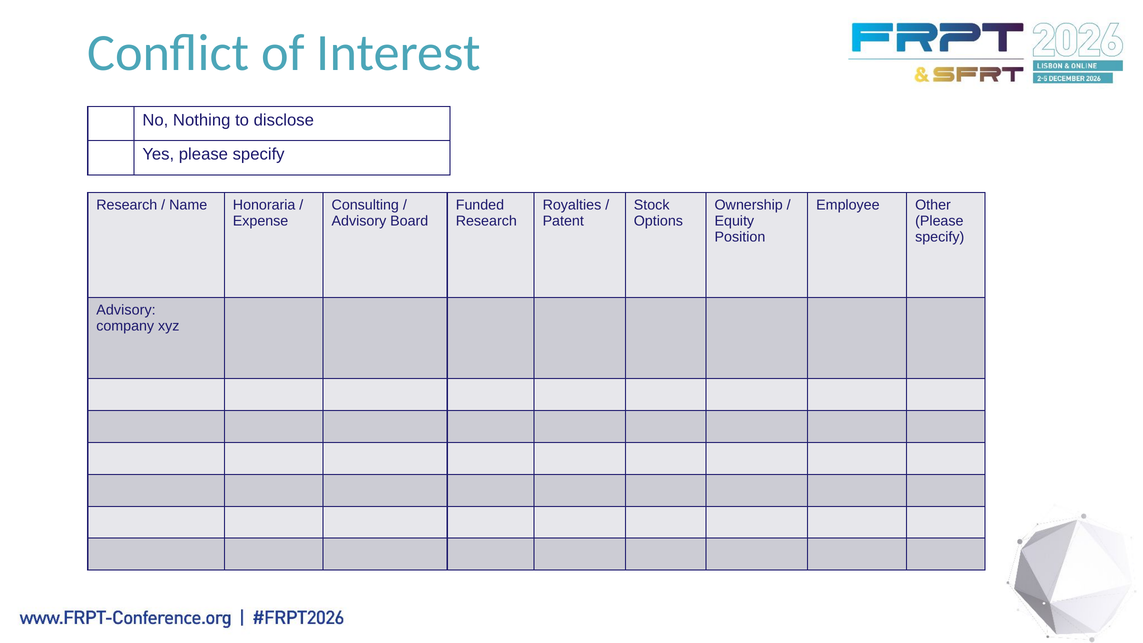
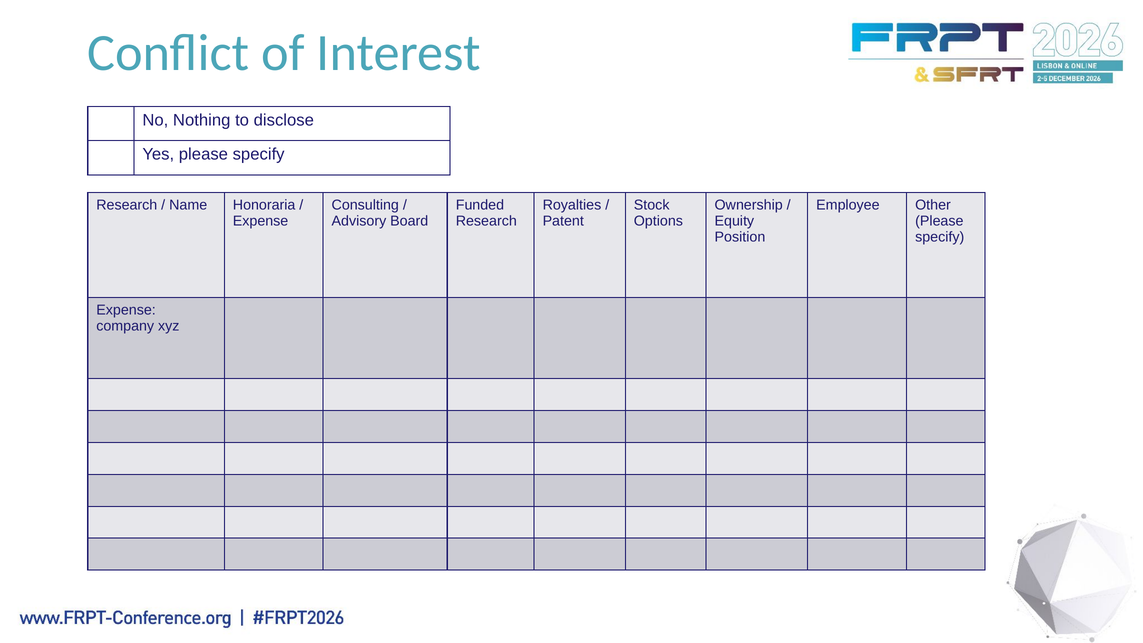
Advisory: Advisory -> Expense (126, 310)
